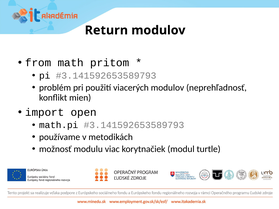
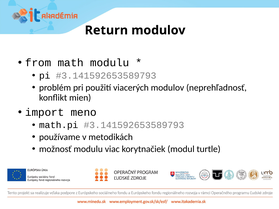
math pritom: pritom -> modulu (110, 63)
open: open -> meno (84, 112)
